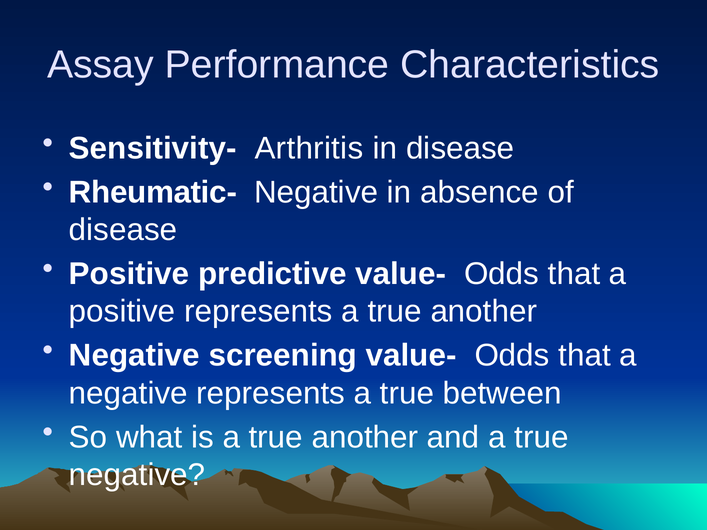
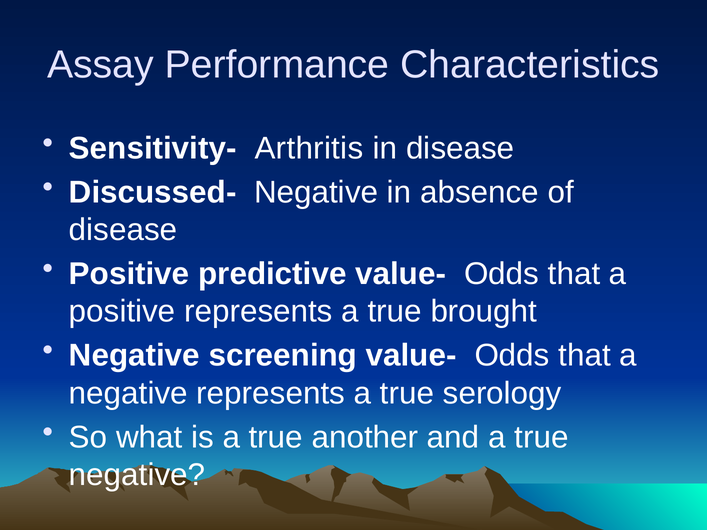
Rheumatic-: Rheumatic- -> Discussed- (153, 192)
represents a true another: another -> brought (484, 312)
between: between -> serology (502, 393)
